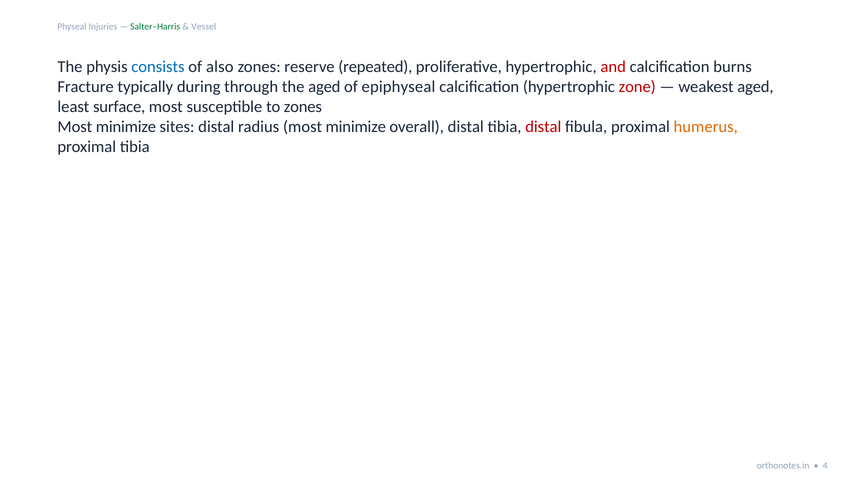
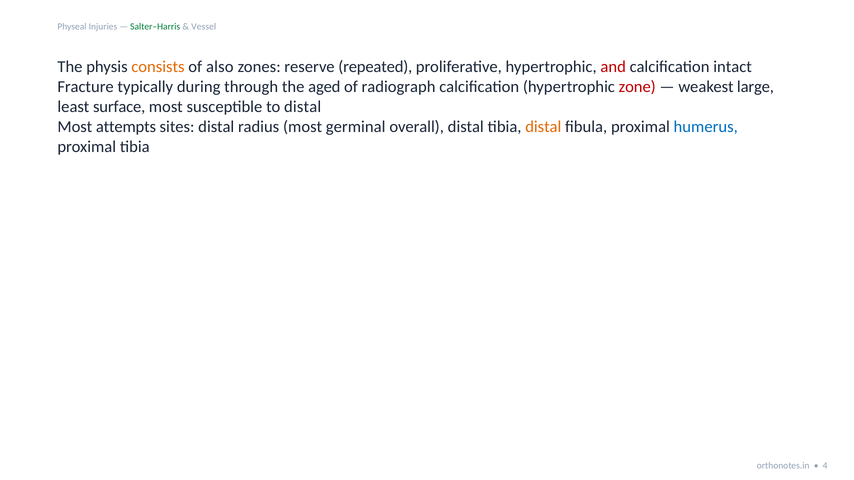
consists colour: blue -> orange (158, 67)
burns: burns -> intact (733, 67)
epiphyseal: epiphyseal -> radiograph (399, 87)
weakest aged: aged -> large (755, 87)
to zones: zones -> distal (303, 107)
minimize: minimize -> attempts (126, 127)
radius most minimize: minimize -> germinal (356, 127)
distal colour: red -> orange (543, 127)
humerus colour: orange -> blue (706, 127)
